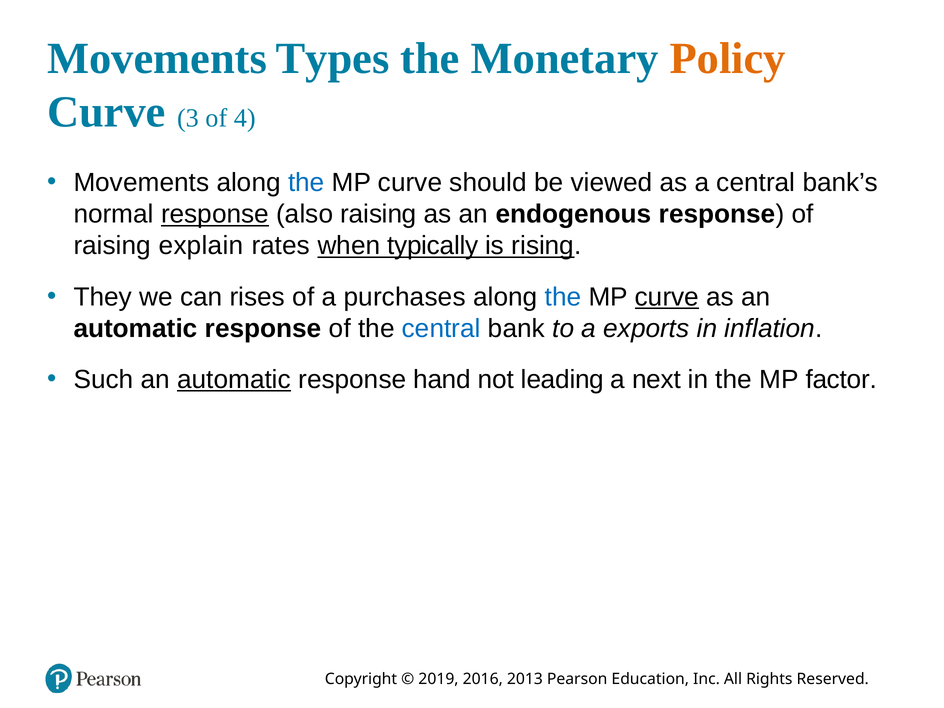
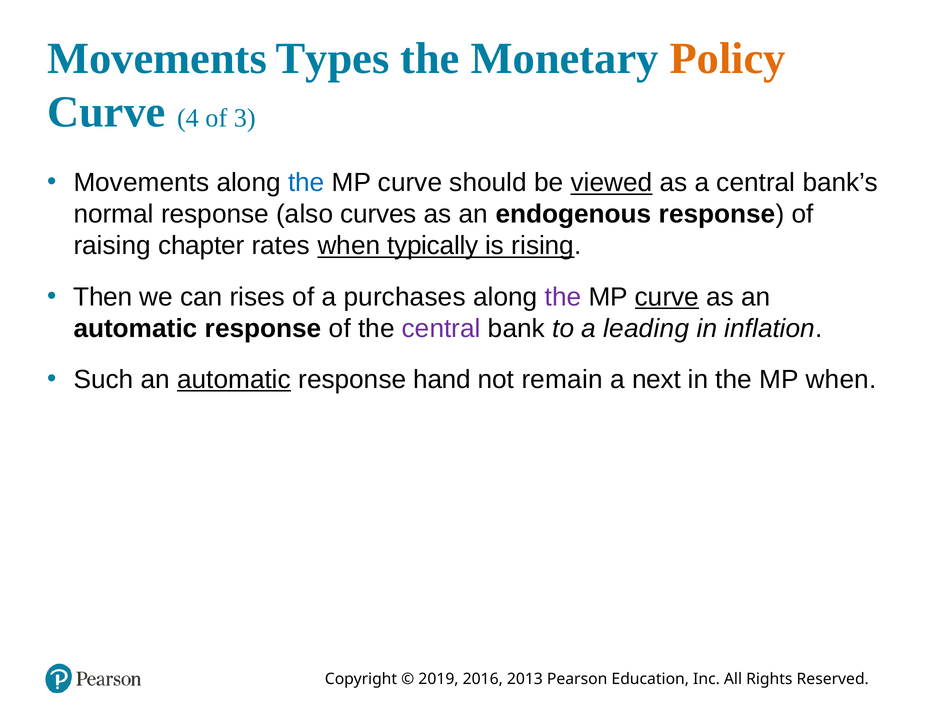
3: 3 -> 4 (188, 118)
4: 4 -> 3 (245, 118)
viewed underline: none -> present (611, 183)
response underline: present -> none (215, 214)
also raising: raising -> curves (379, 214)
explain: explain -> chapter (201, 246)
They: They -> Then (103, 297)
the colour: blue -> purple (563, 297)
central colour: blue -> purple (441, 328)
exports: exports -> leading (646, 328)
leading: leading -> remain (562, 379)
MP factor: factor -> when (841, 379)
